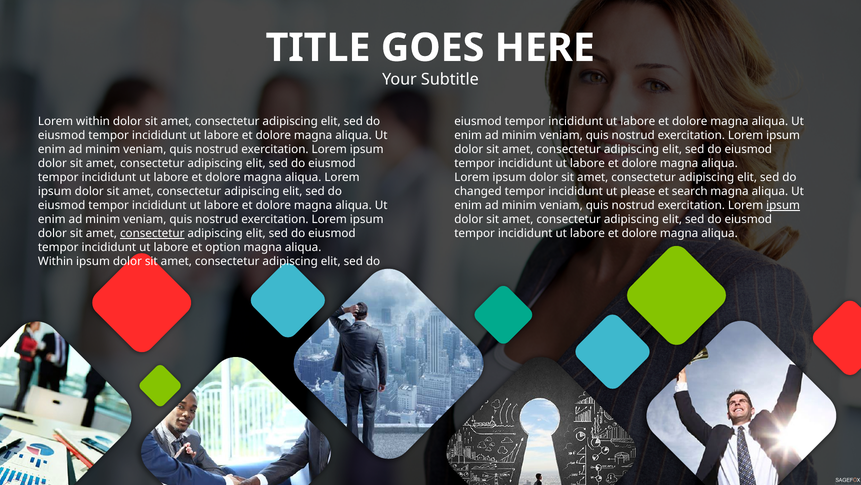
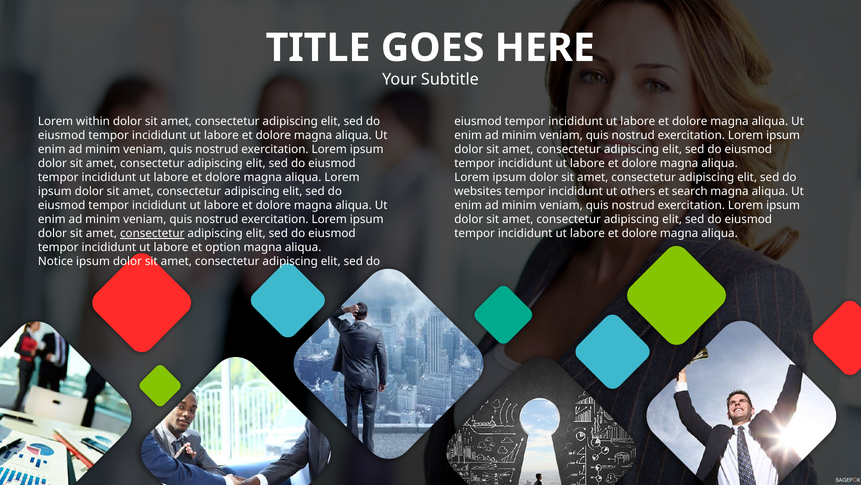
changed: changed -> websites (478, 191)
please: please -> others (638, 191)
ipsum underline: present -> none (783, 205)
Within: Within -> Notice (56, 261)
